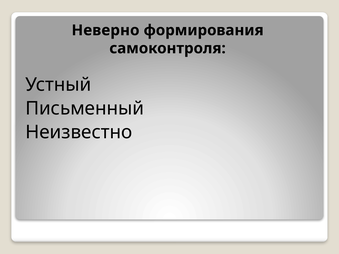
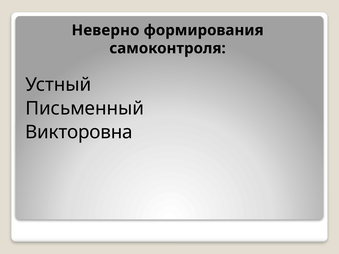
Неизвестно: Неизвестно -> Викторовна (79, 132)
